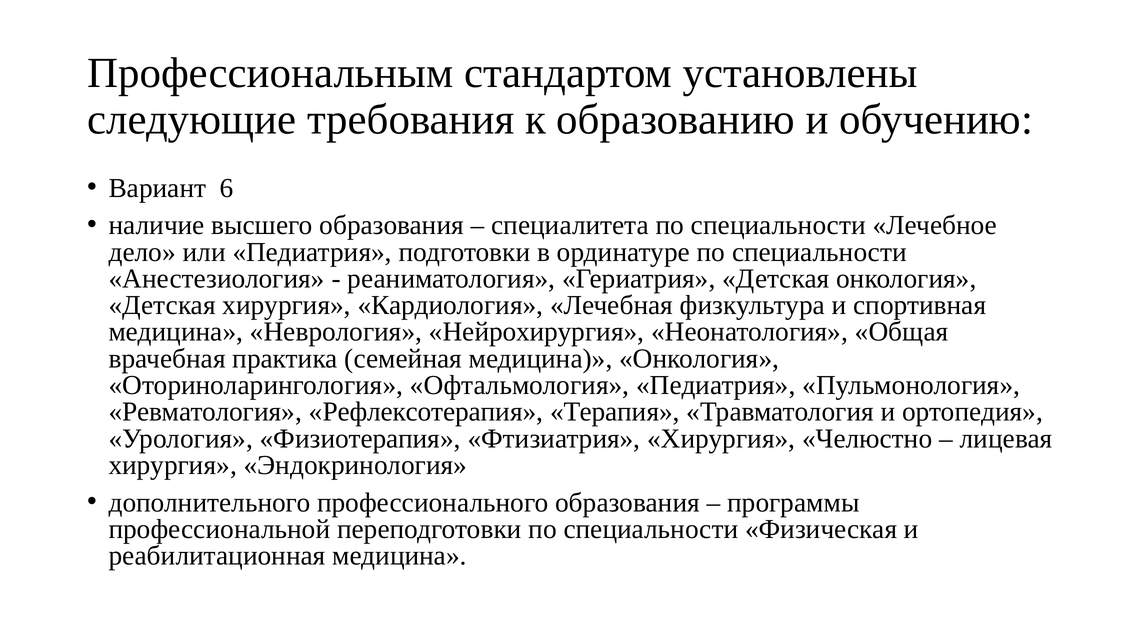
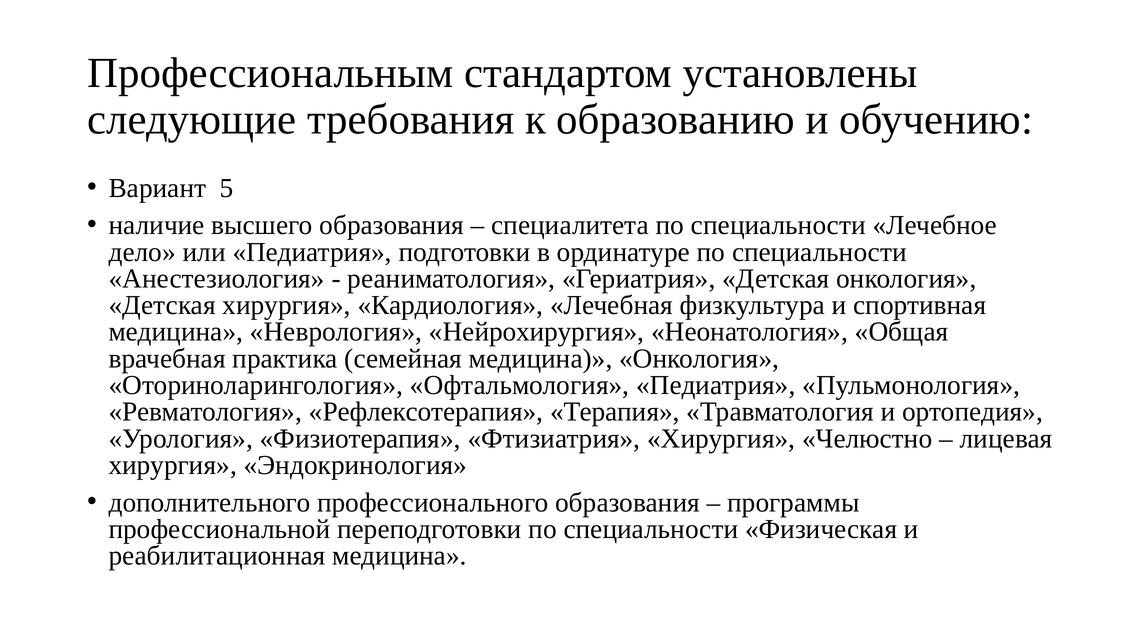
6: 6 -> 5 (227, 188)
